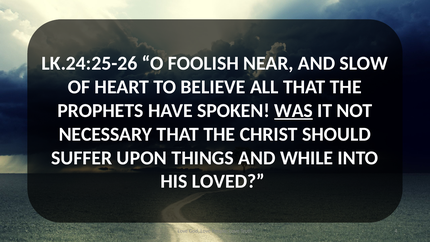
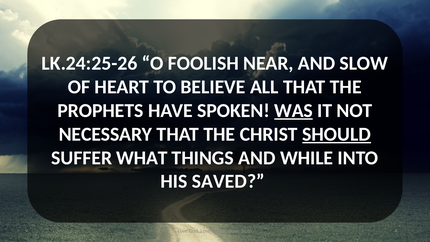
SHOULD underline: none -> present (337, 134)
UPON: UPON -> WHAT (142, 158)
LOVED: LOVED -> SAVED (228, 181)
